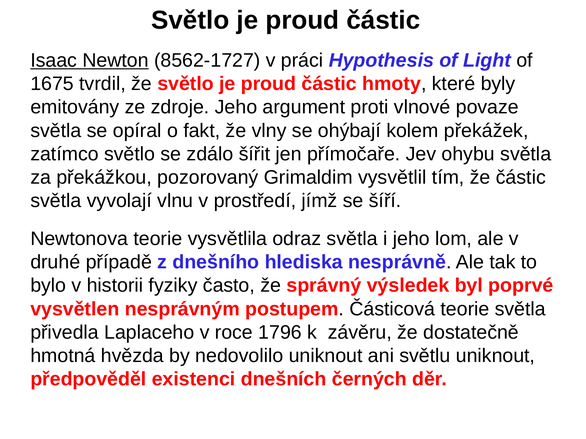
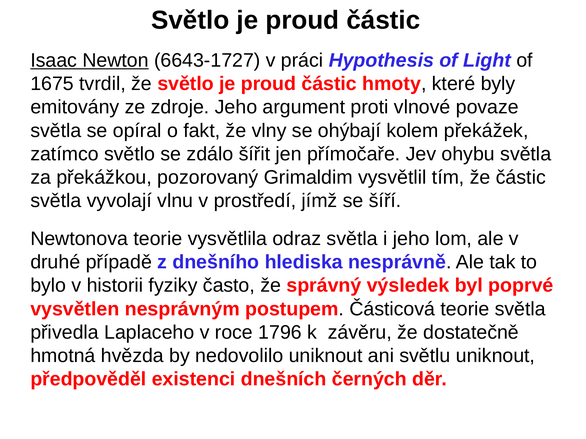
8562-1727: 8562-1727 -> 6643-1727 (207, 60)
